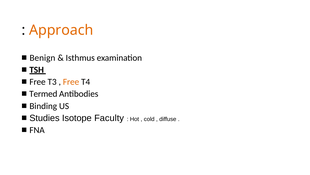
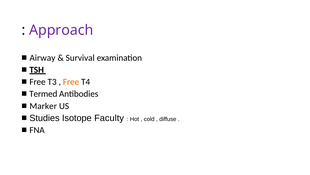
Approach colour: orange -> purple (61, 30)
Benign: Benign -> Airway (42, 58)
Isthmus: Isthmus -> Survival (80, 58)
Binding: Binding -> Marker (43, 106)
